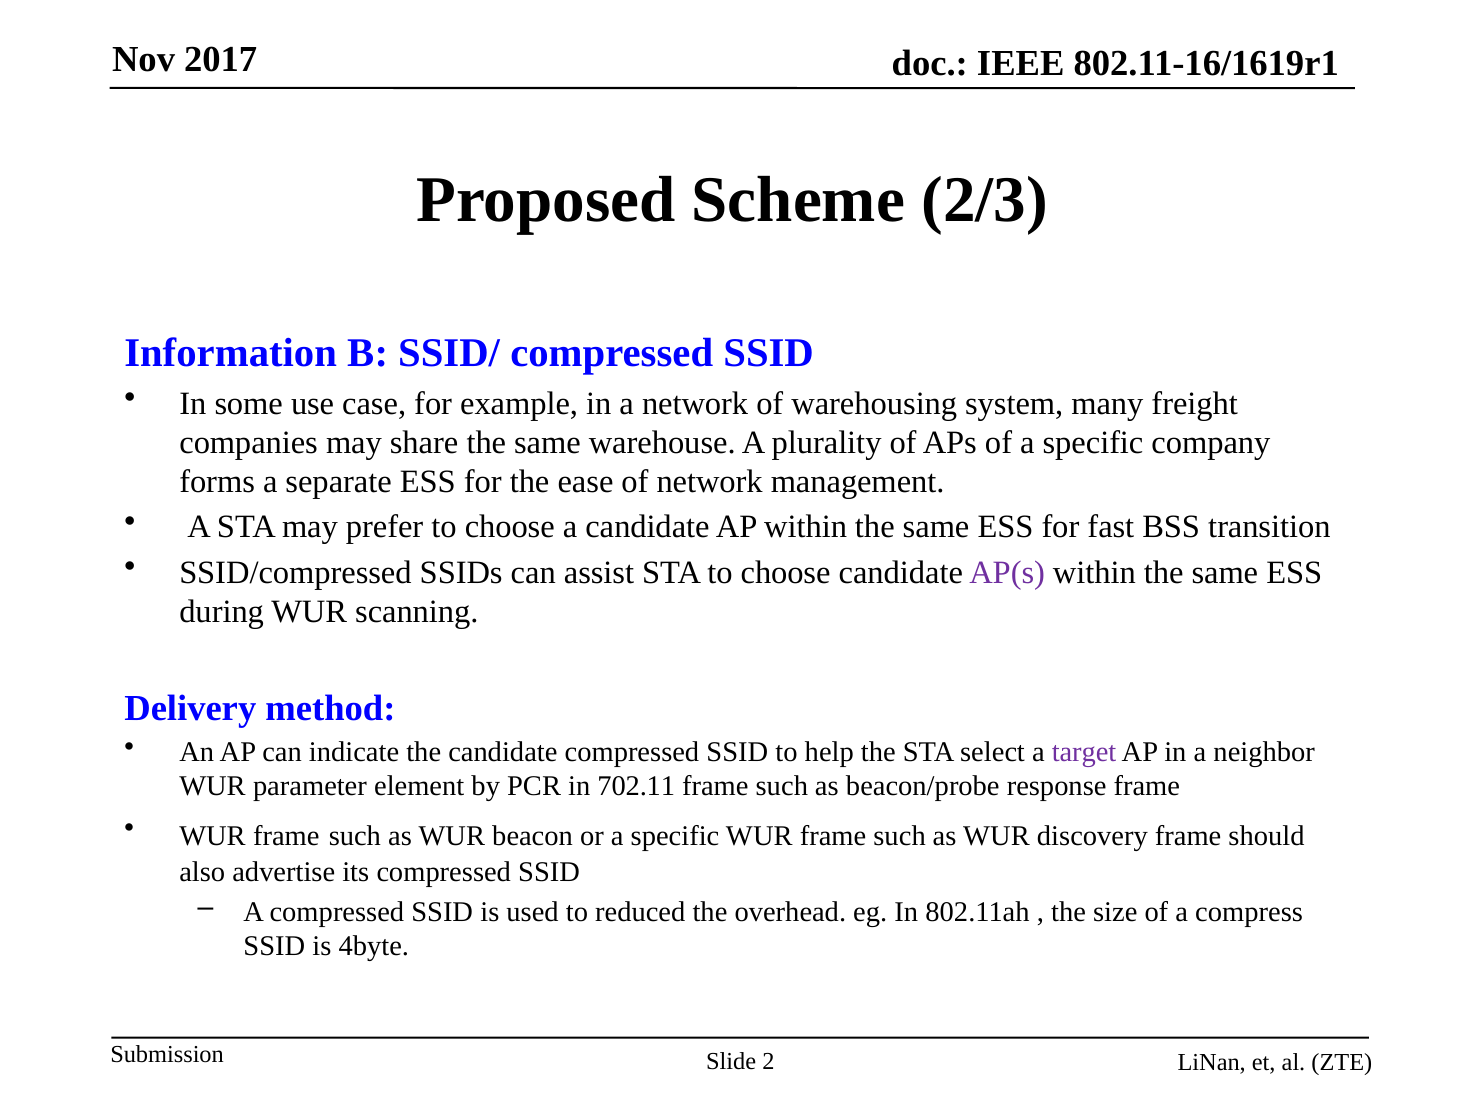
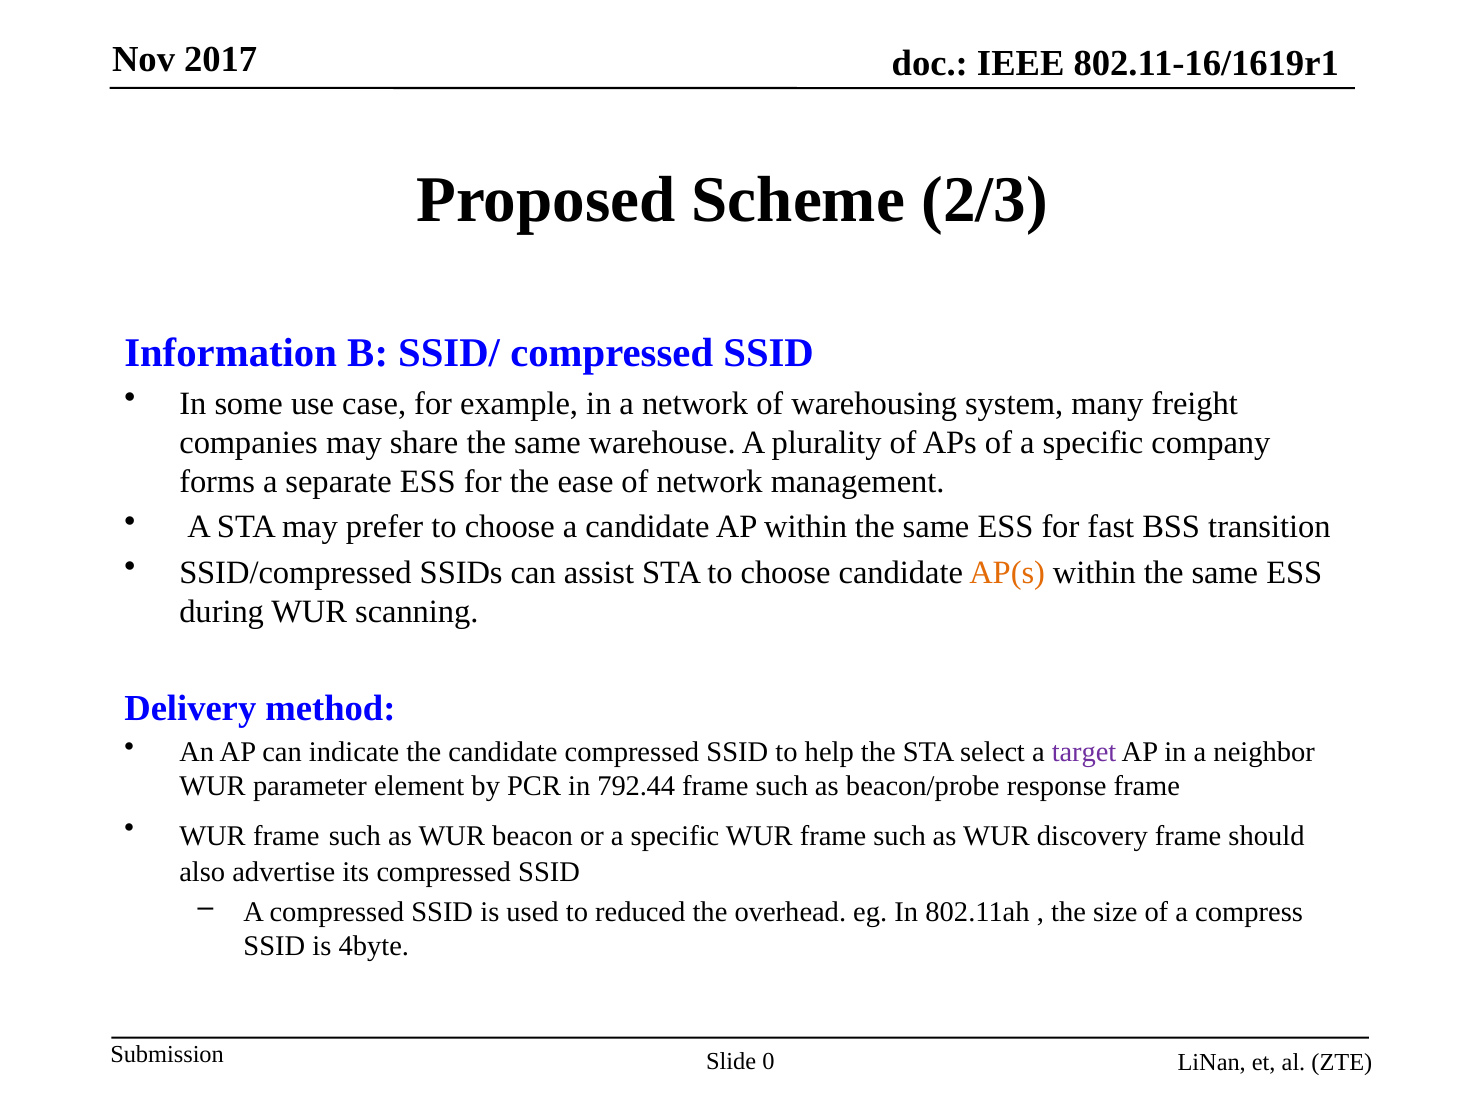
AP(s colour: purple -> orange (1007, 572)
702.11: 702.11 -> 792.44 (636, 786)
2: 2 -> 0 (768, 1062)
